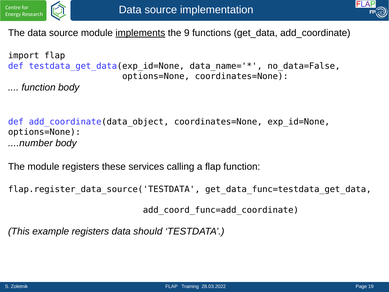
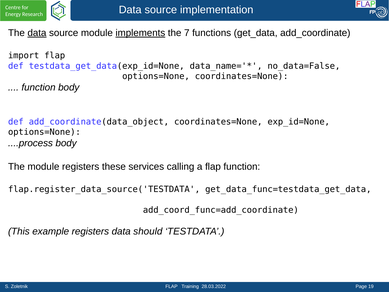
data underline: none -> present (37, 33)
9: 9 -> 7 (187, 33)
....number: ....number -> ....process (30, 143)
